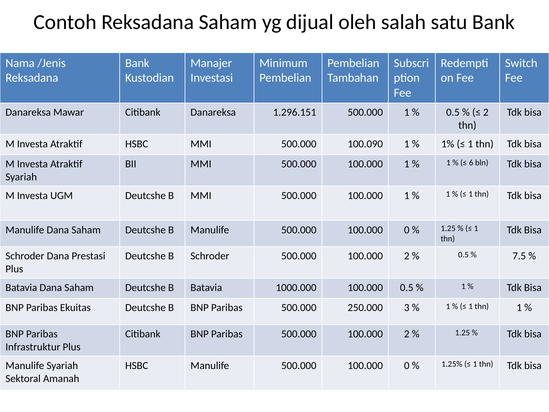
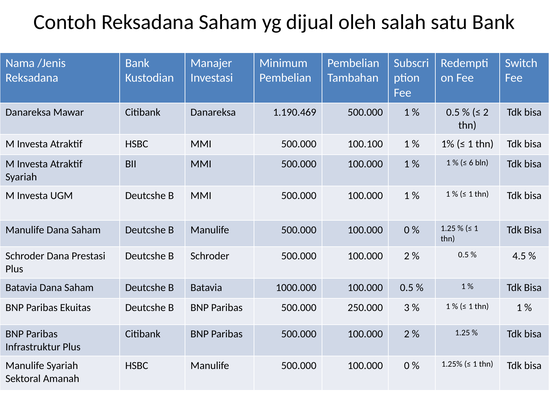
1.296.151: 1.296.151 -> 1.190.469 (295, 112)
100.090: 100.090 -> 100.100 (365, 144)
7.5: 7.5 -> 4.5 (519, 256)
